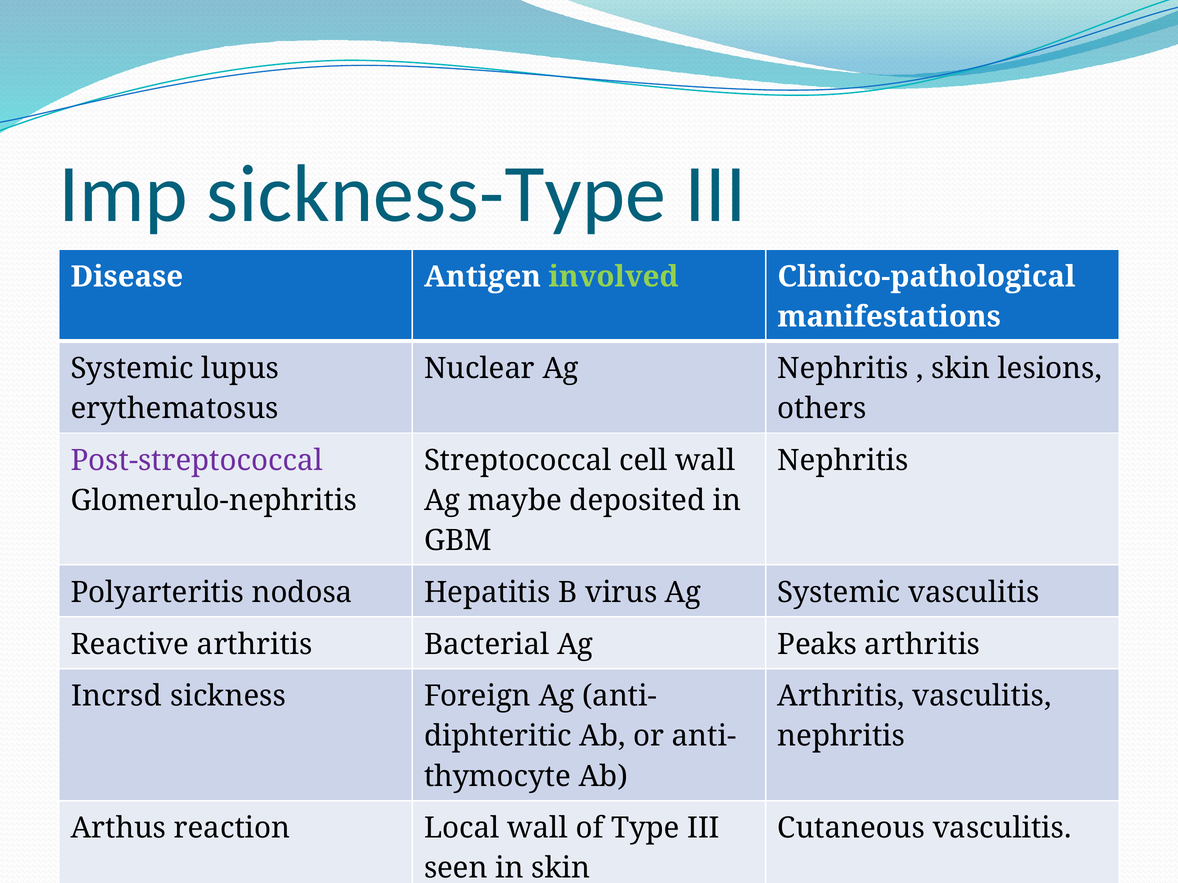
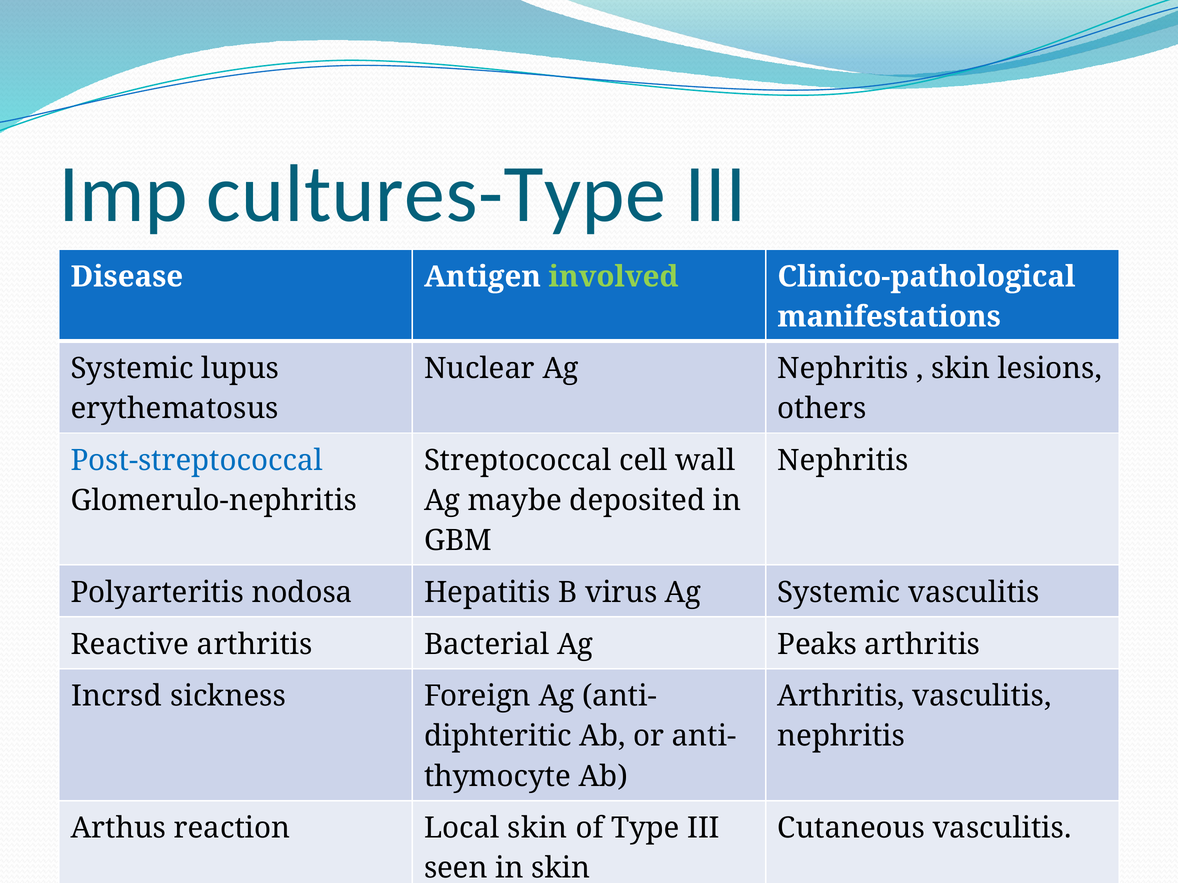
sickness-Type: sickness-Type -> cultures-Type (436, 195)
Post-streptococcal colour: purple -> blue (197, 461)
Local wall: wall -> skin (537, 829)
